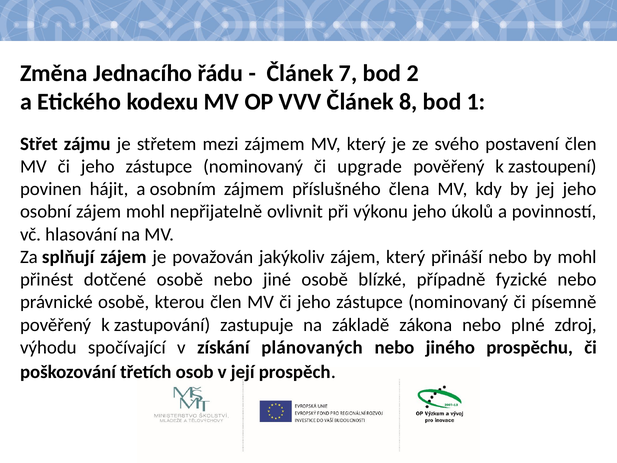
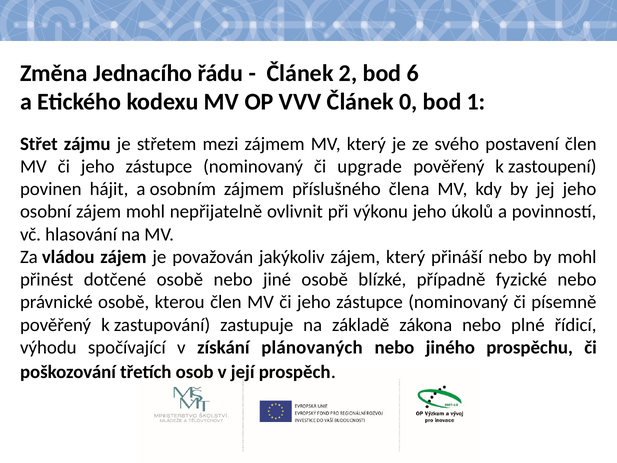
7: 7 -> 2 (348, 73)
2: 2 -> 6 (413, 73)
8: 8 -> 0 (408, 102)
splňují: splňují -> vládou (68, 257)
zdroj: zdroj -> řídicí (576, 325)
